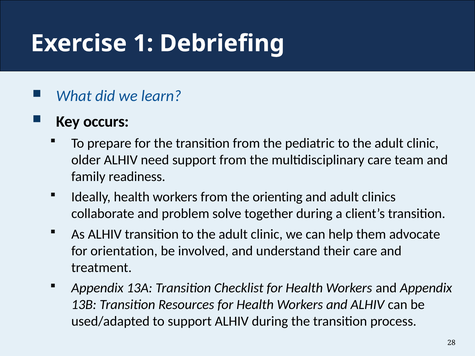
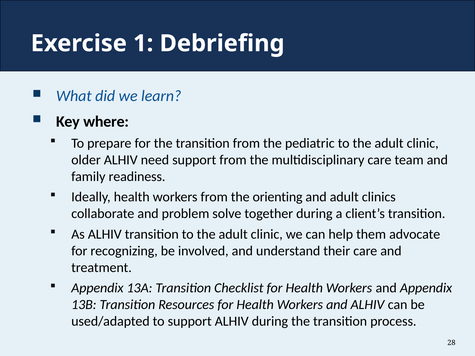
occurs: occurs -> where (106, 122)
orientation: orientation -> recognizing (124, 251)
